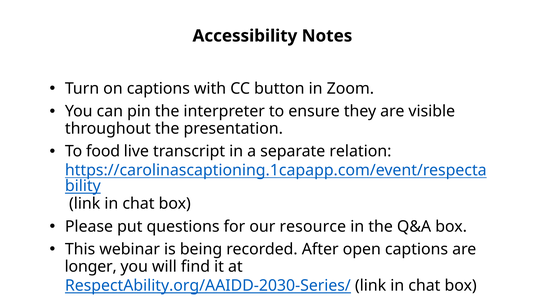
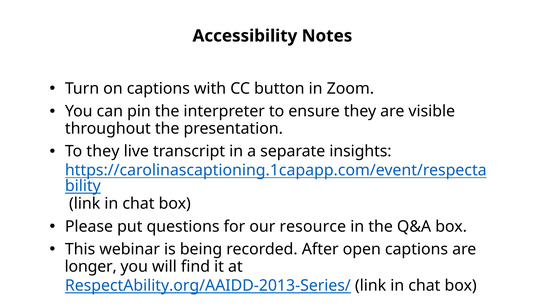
To food: food -> they (103, 151)
relation: relation -> insights (360, 151)
RespectAbility.org/AAIDD-2030-Series/: RespectAbility.org/AAIDD-2030-Series/ -> RespectAbility.org/AAIDD-2013-Series/ (208, 285)
